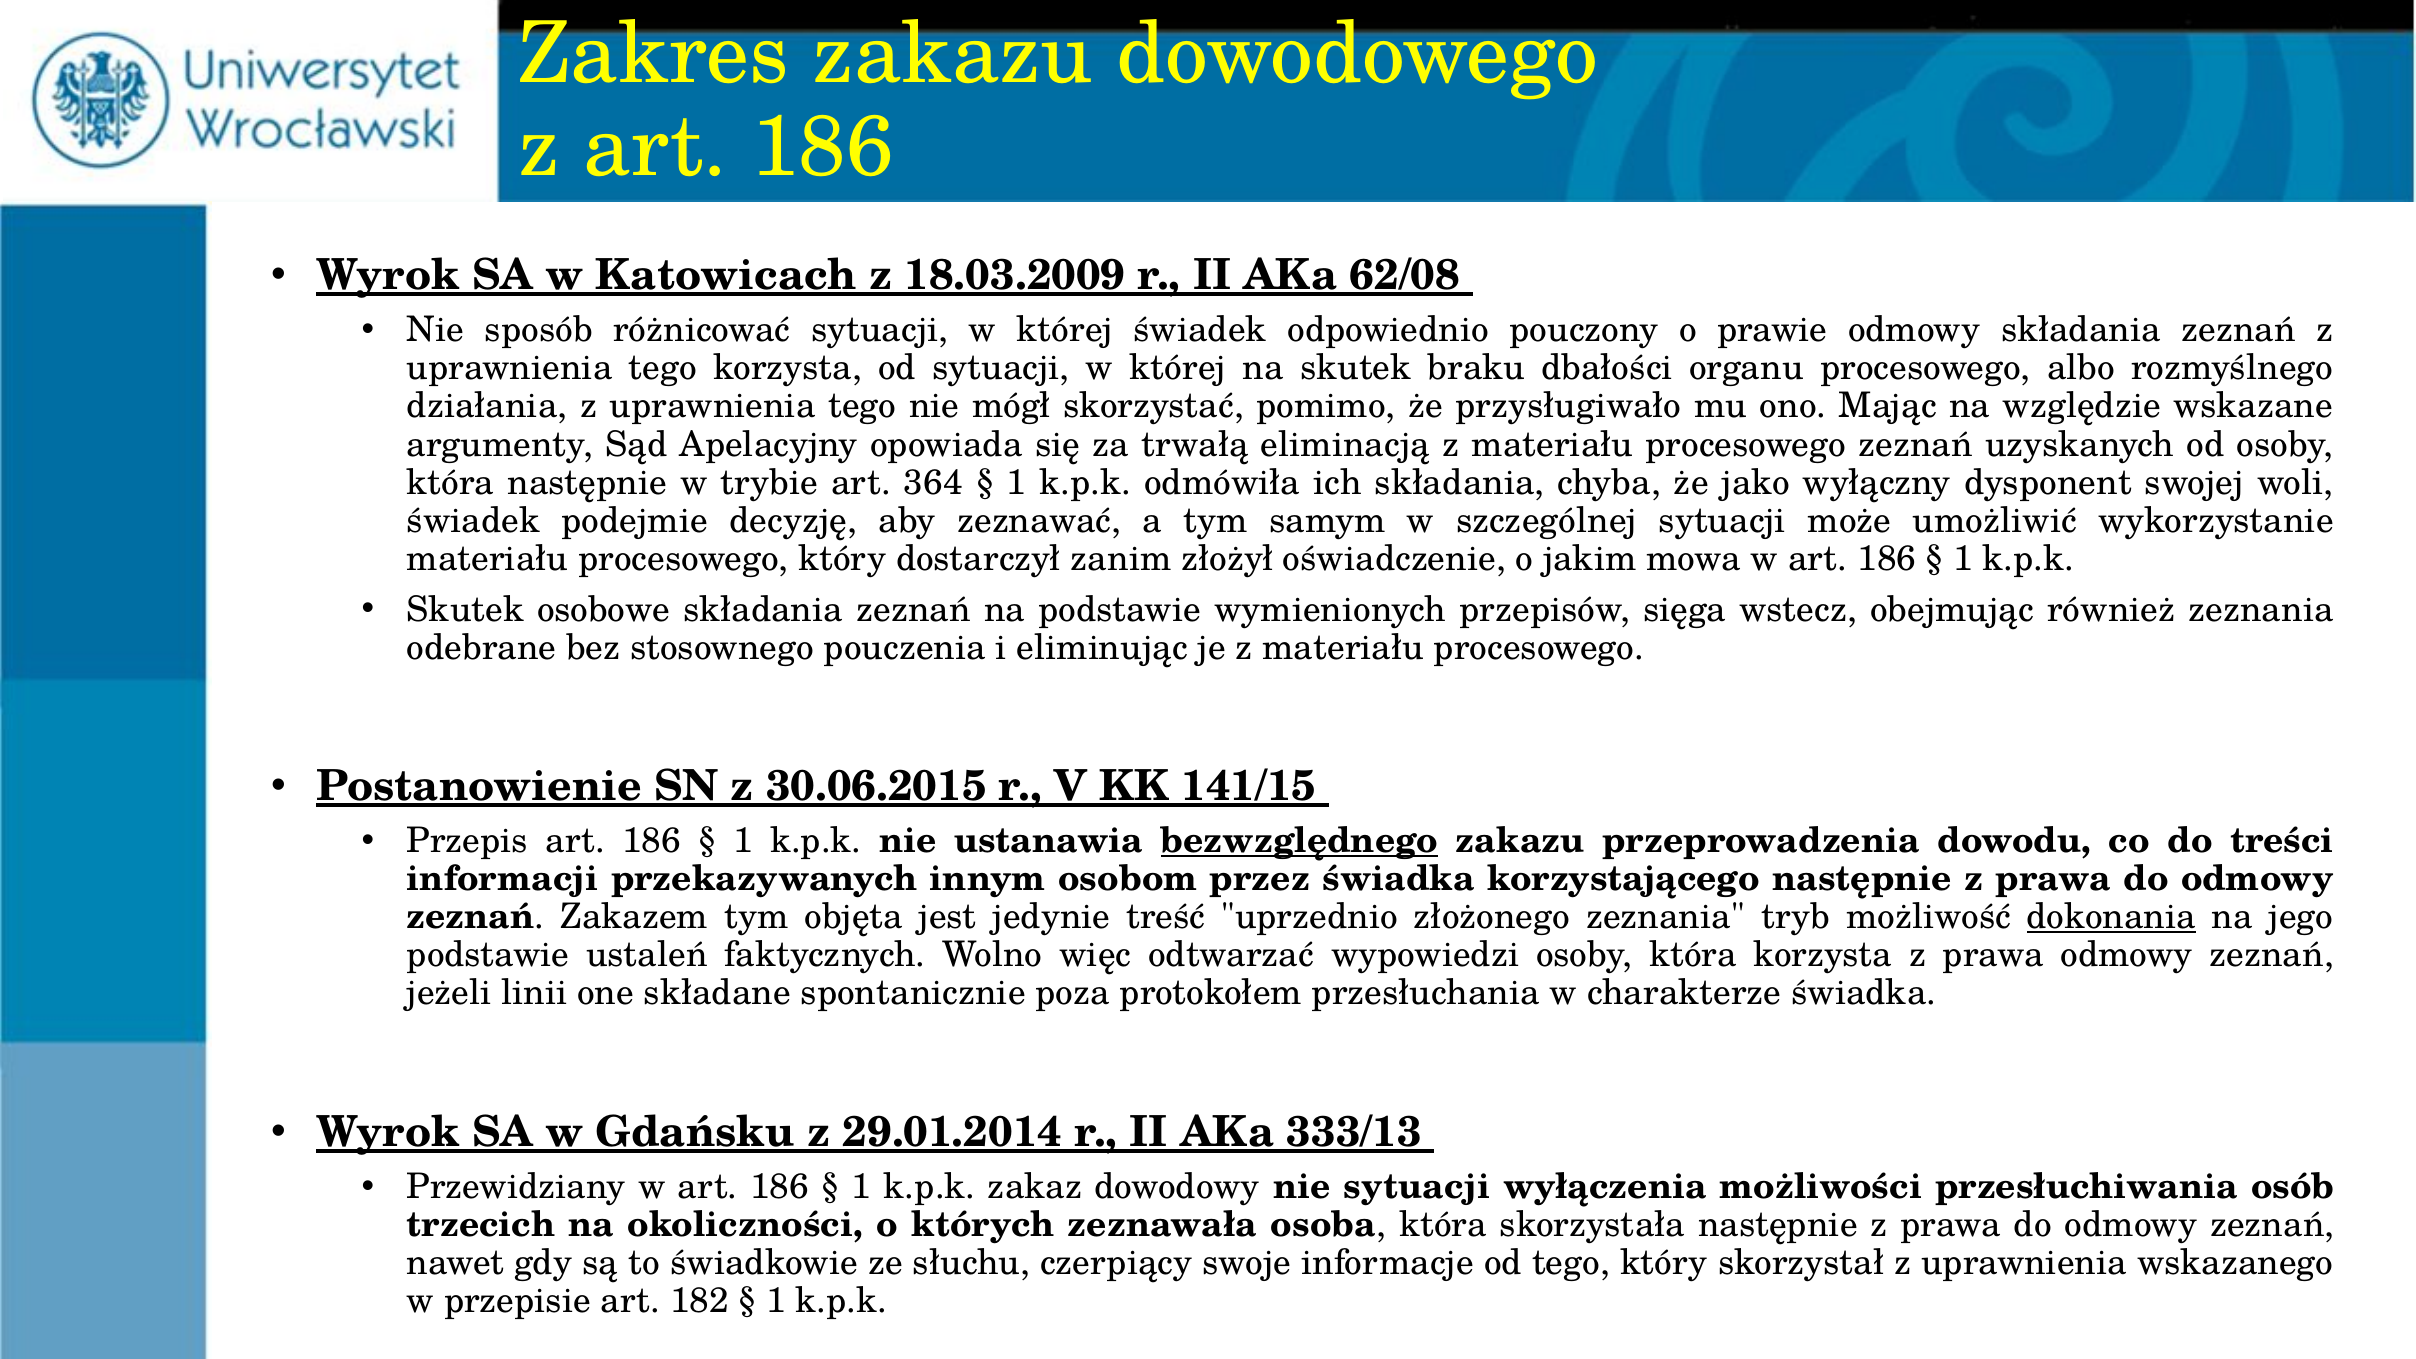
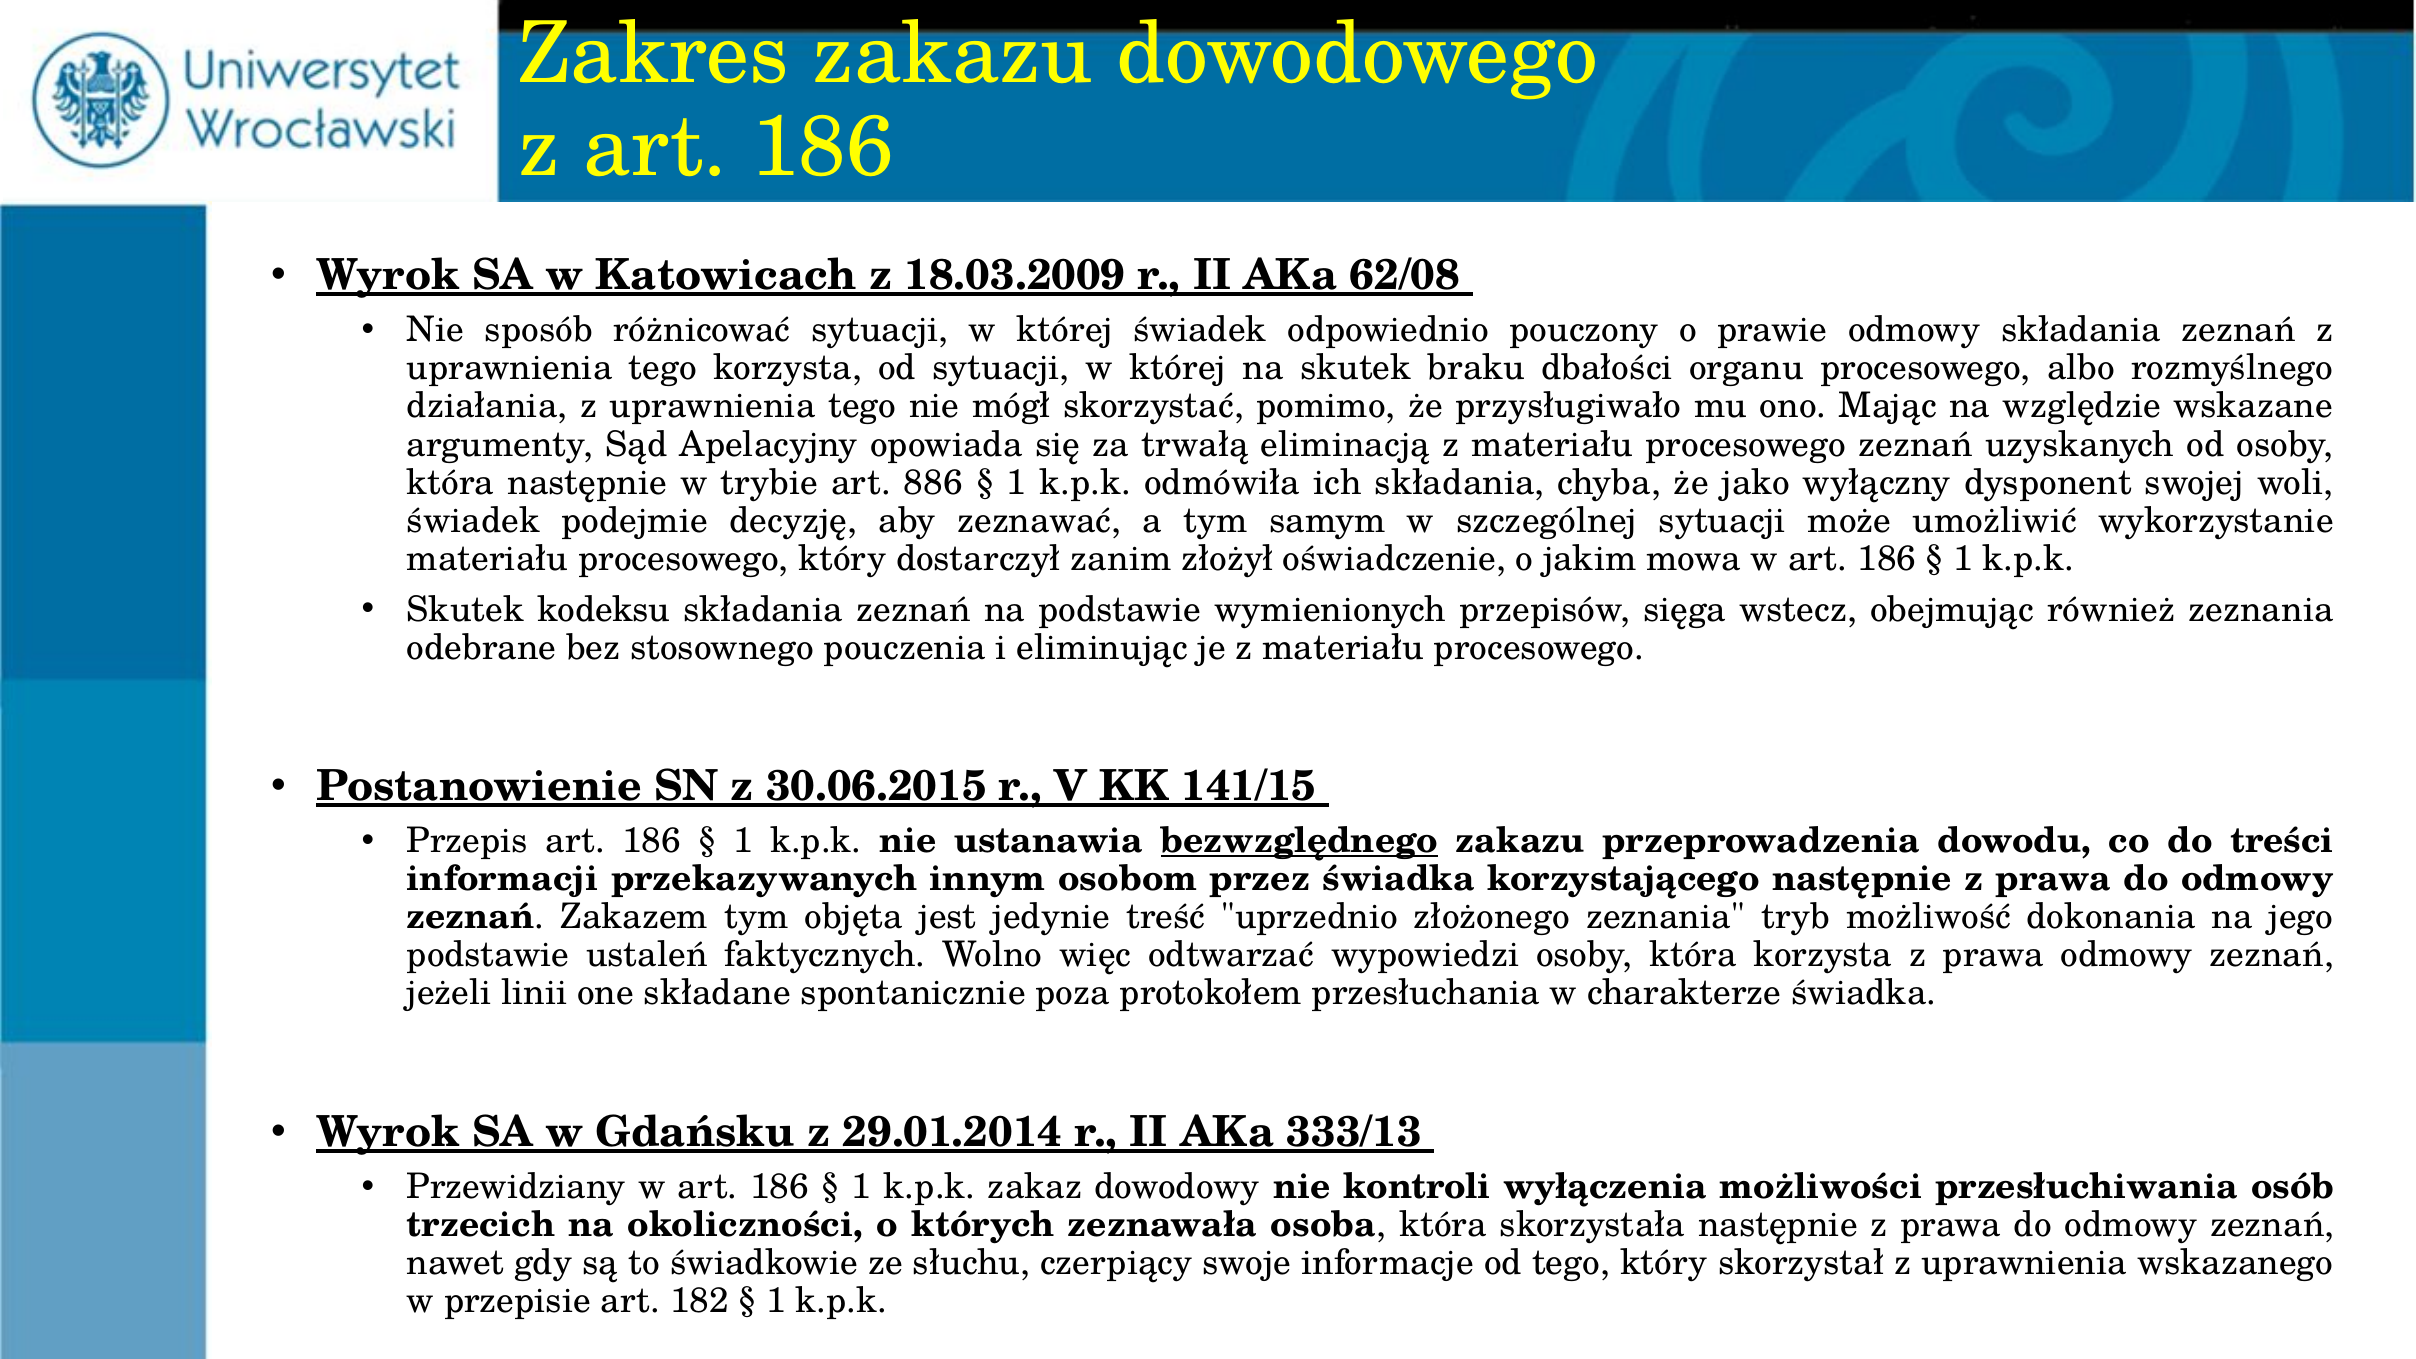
364: 364 -> 886 (933, 483)
osobowe: osobowe -> kodeksu (604, 609)
dokonania underline: present -> none (2111, 917)
nie sytuacji: sytuacji -> kontroli (1417, 1187)
